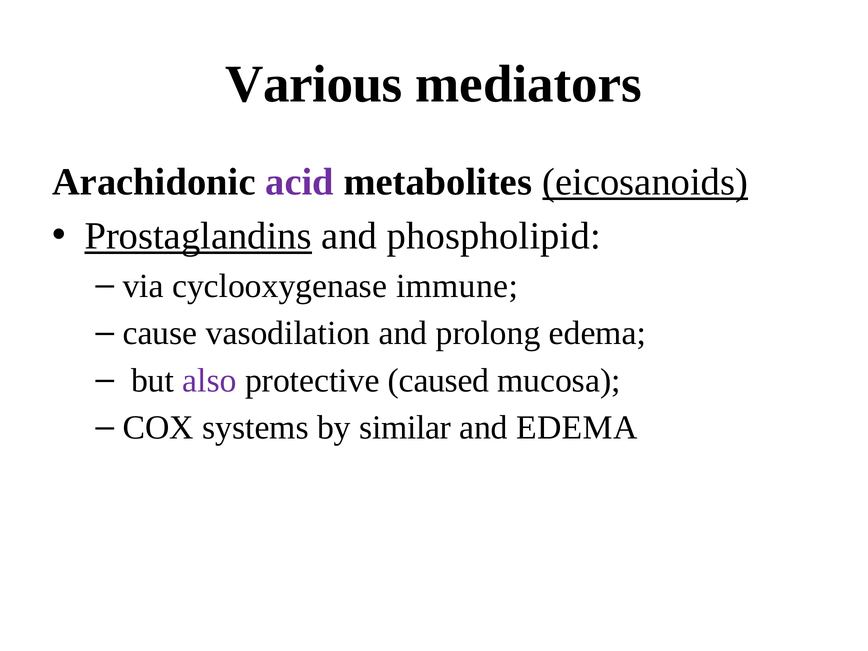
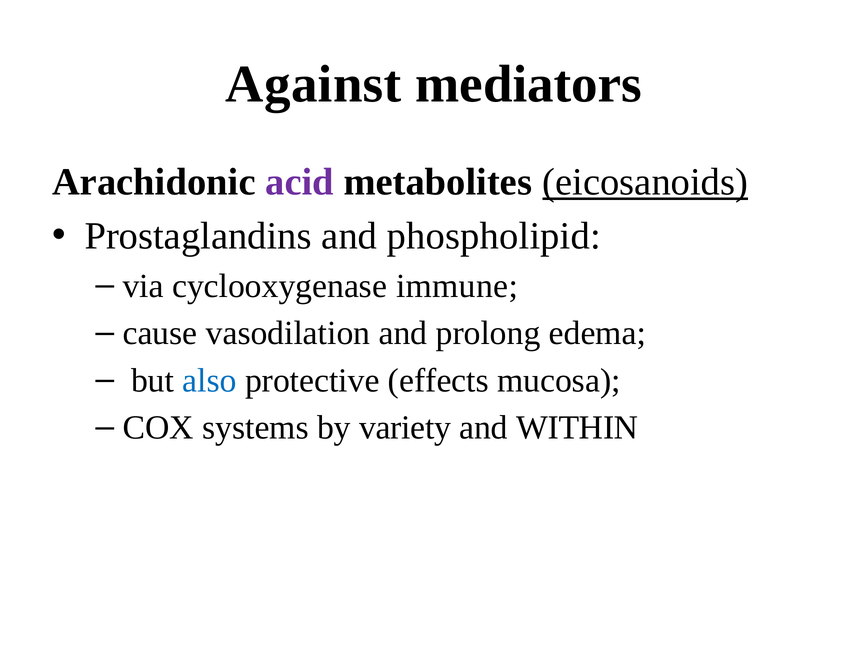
Various: Various -> Against (314, 84)
Prostaglandins underline: present -> none (198, 236)
also colour: purple -> blue (209, 381)
caused: caused -> effects (438, 381)
similar: similar -> variety (405, 428)
and EDEMA: EDEMA -> WITHIN (577, 428)
